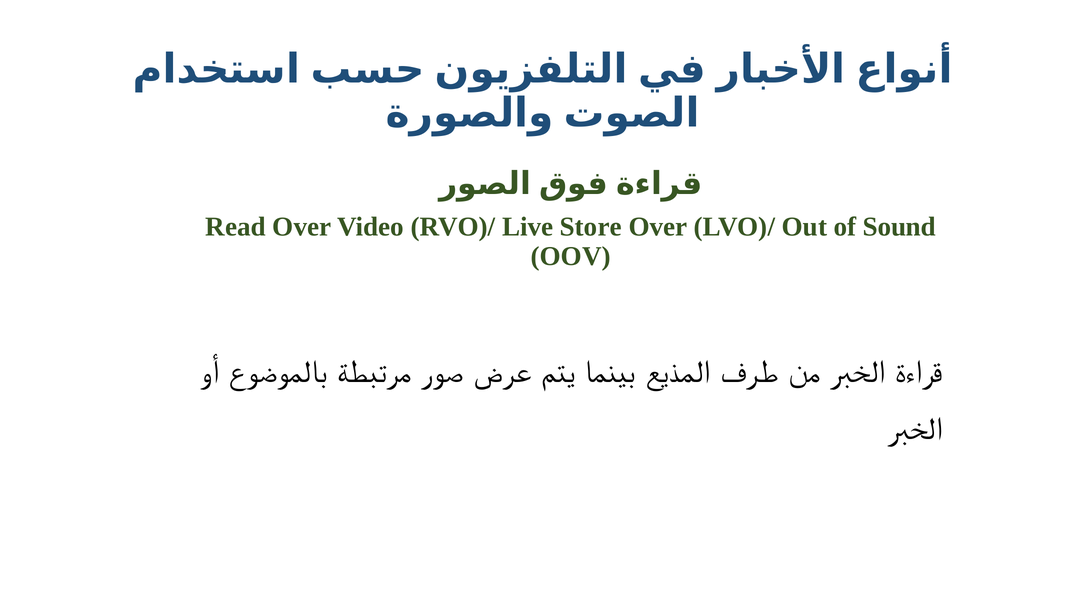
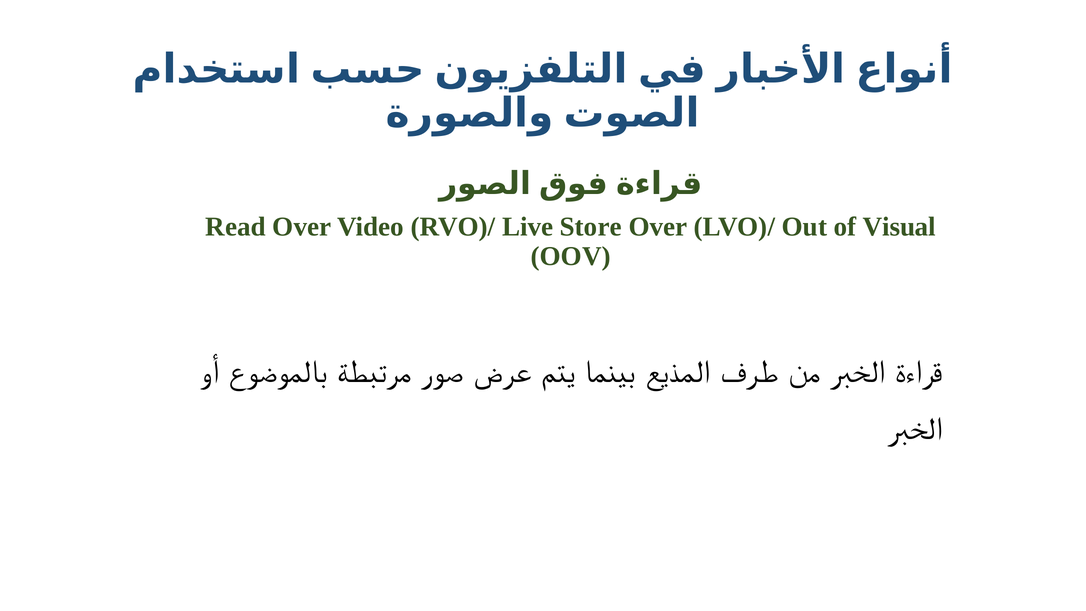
Sound: Sound -> Visual (899, 227)
